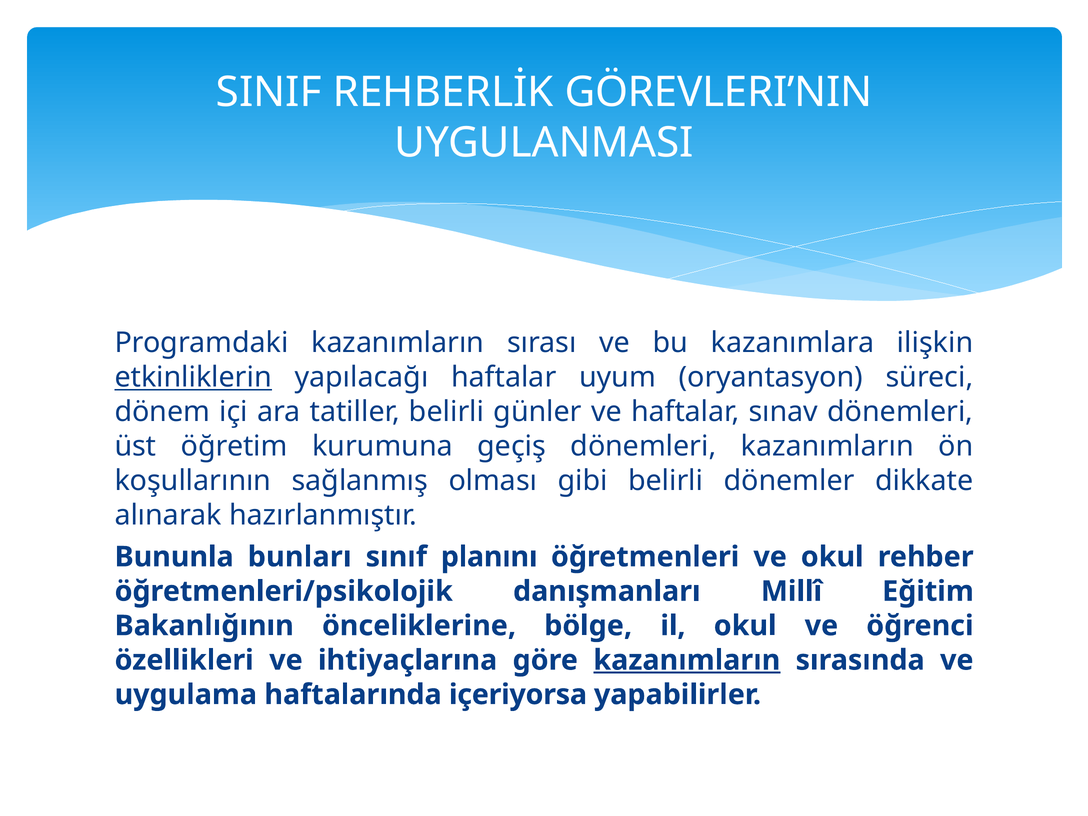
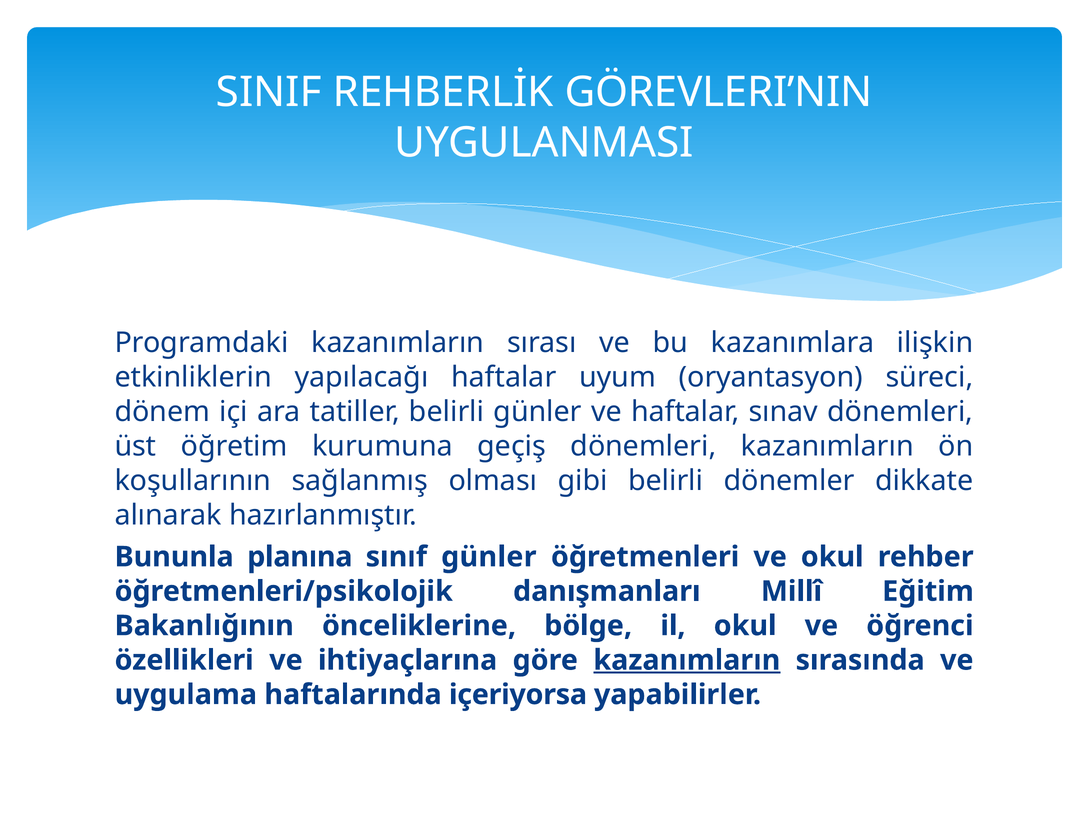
etkinliklerin underline: present -> none (193, 377)
bunları: bunları -> planına (300, 557)
sınıf planını: planını -> günler (489, 557)
